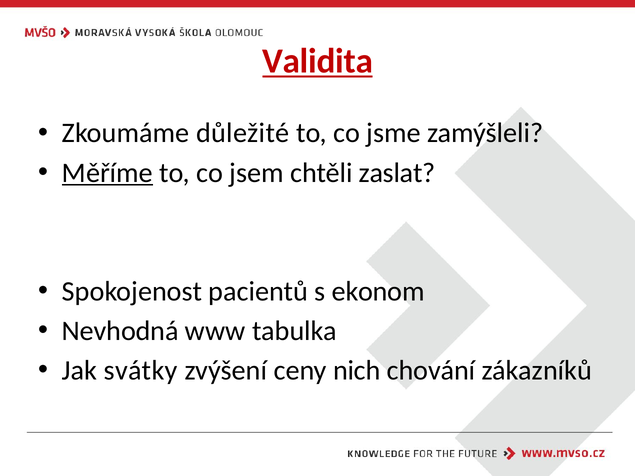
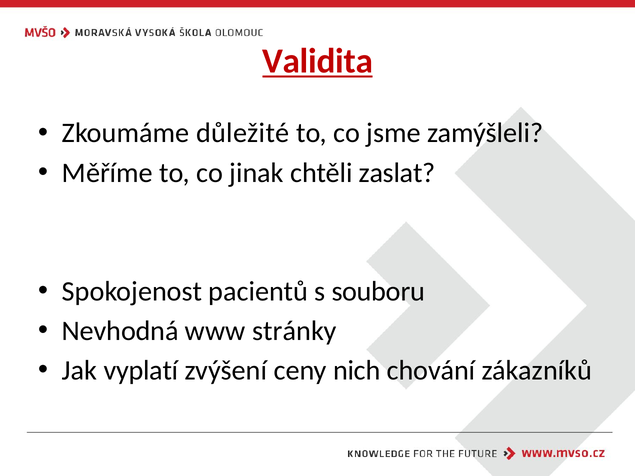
Měříme underline: present -> none (107, 173)
jsem: jsem -> jinak (257, 173)
ekonom: ekonom -> souboru (378, 291)
tabulka: tabulka -> stránky (294, 331)
svátky: svátky -> vyplatí (141, 371)
